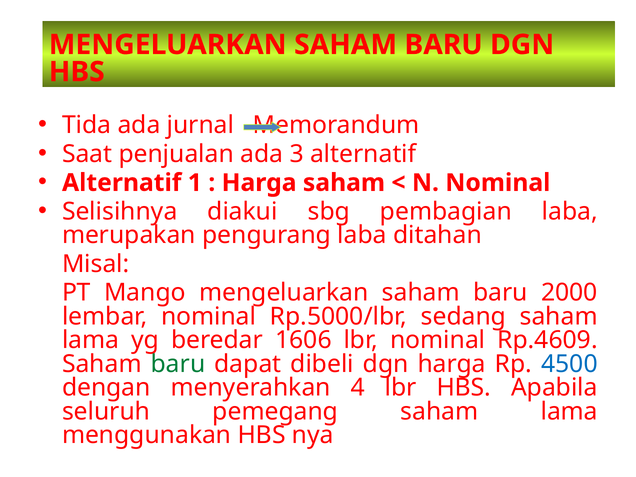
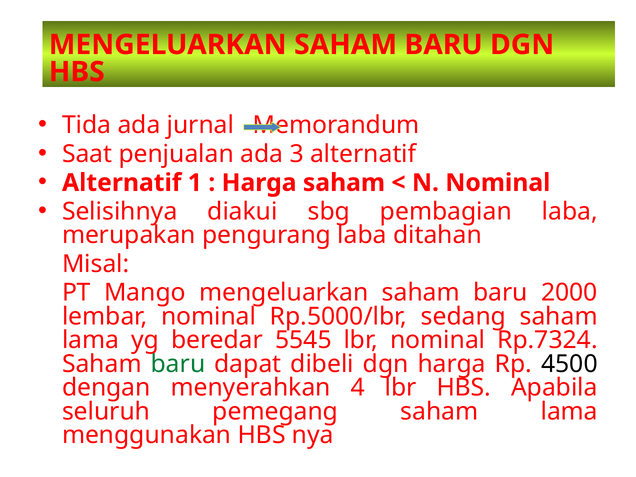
1606: 1606 -> 5545 (303, 340)
Rp.4609: Rp.4609 -> Rp.7324 (547, 340)
4500 colour: blue -> black (569, 364)
